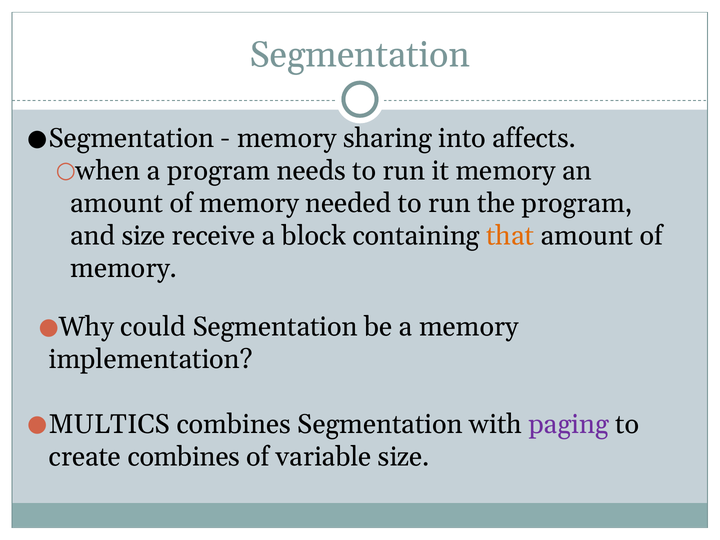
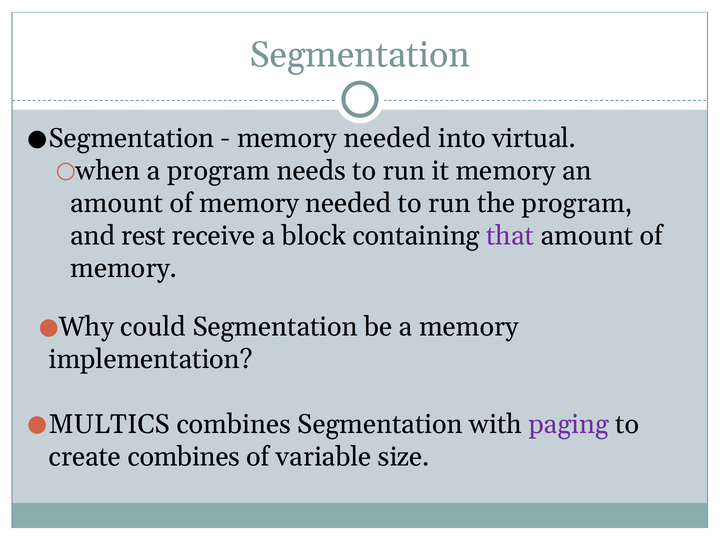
sharing: sharing -> needed (387, 139)
affects: affects -> virtual (534, 139)
and size: size -> rest (144, 236)
that colour: orange -> purple (510, 236)
